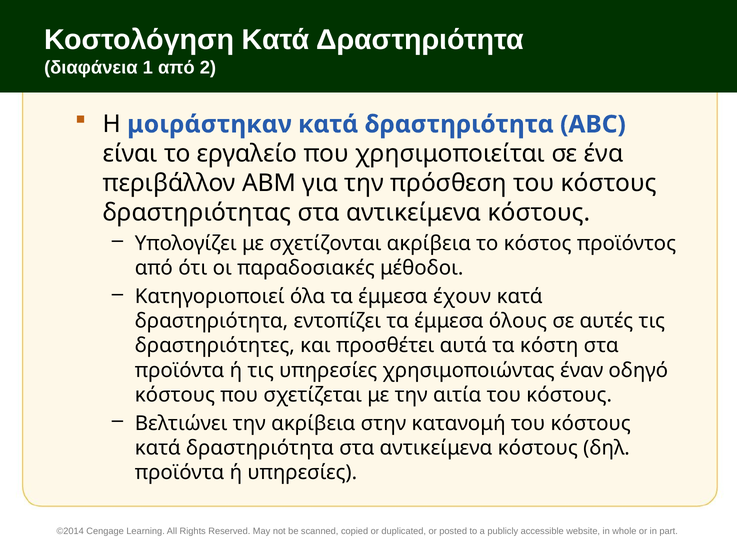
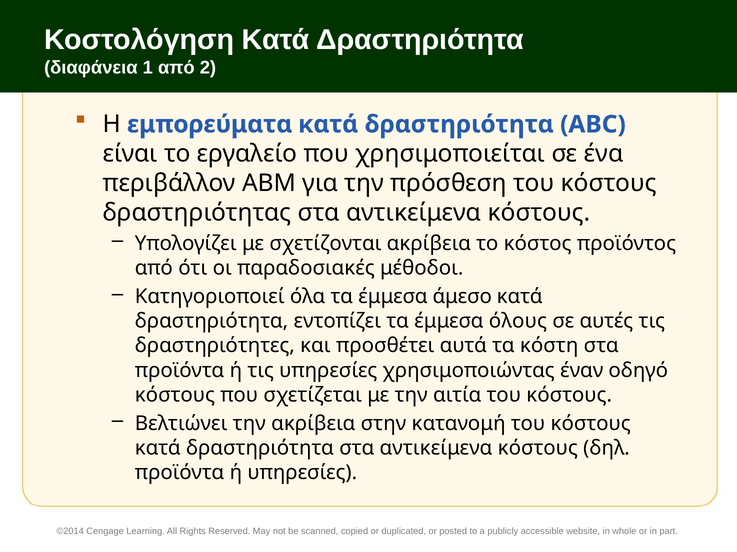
μοιράστηκαν: μοιράστηκαν -> εμπορεύματα (210, 125)
έχουν: έχουν -> άμεσο (462, 297)
